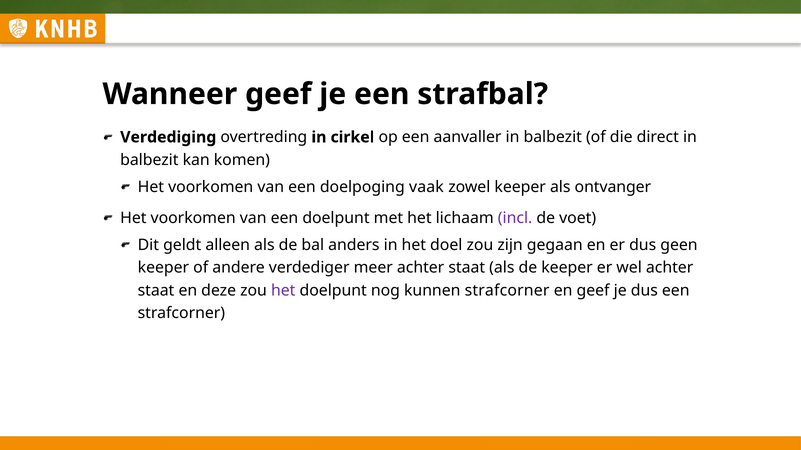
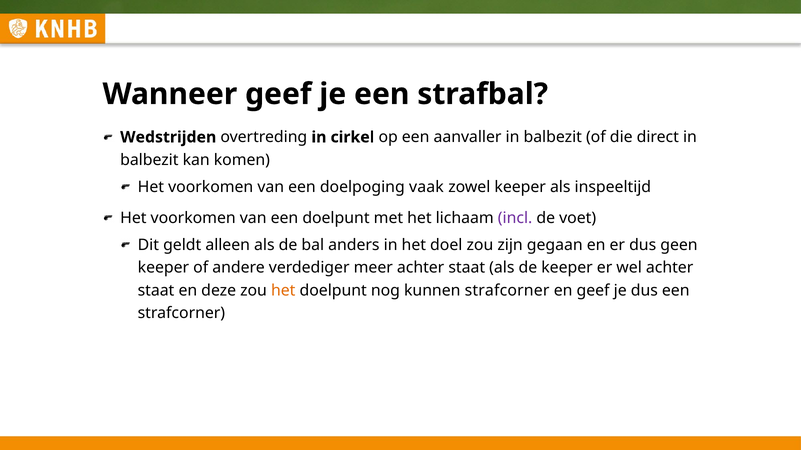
Verdediging: Verdediging -> Wedstrijden (168, 137)
ontvanger: ontvanger -> inspeeltijd (613, 187)
het colour: purple -> orange (283, 291)
